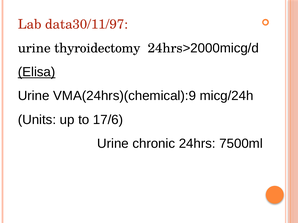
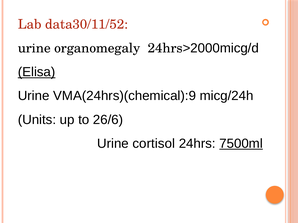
data30/11/97: data30/11/97 -> data30/11/52 (86, 24)
thyroidectomy: thyroidectomy -> organomegaly (97, 48)
17/6: 17/6 -> 26/6 (108, 120)
chronic: chronic -> cortisol (154, 144)
7500ml underline: none -> present (241, 144)
